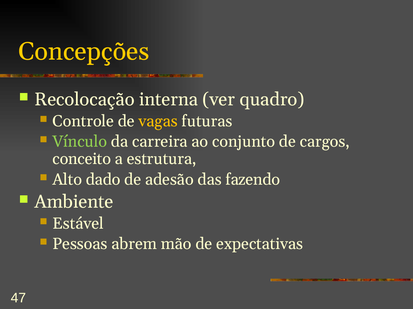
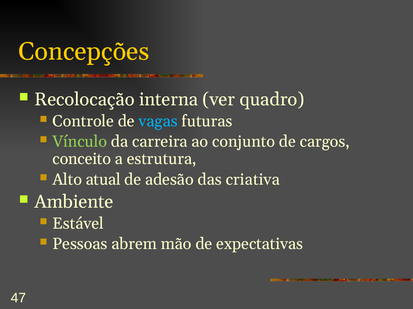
vagas colour: yellow -> light blue (158, 121)
dado: dado -> atual (103, 180)
fazendo: fazendo -> criativa (253, 180)
